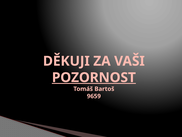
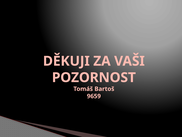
POZORNOST underline: present -> none (94, 77)
